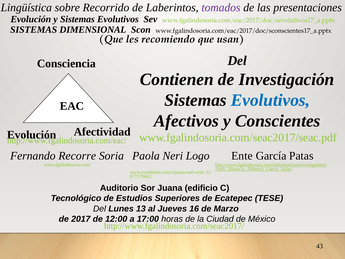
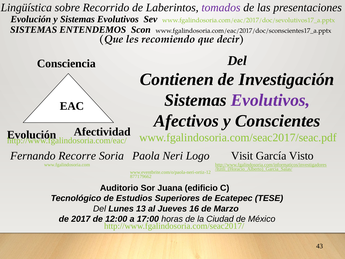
DIMENSIONAL: DIMENSIONAL -> ENTENDEMOS (93, 30)
usan: usan -> decir (231, 39)
Evolutivos colour: blue -> purple (270, 100)
Ente: Ente -> Visit (242, 156)
Patas: Patas -> Visto (301, 156)
